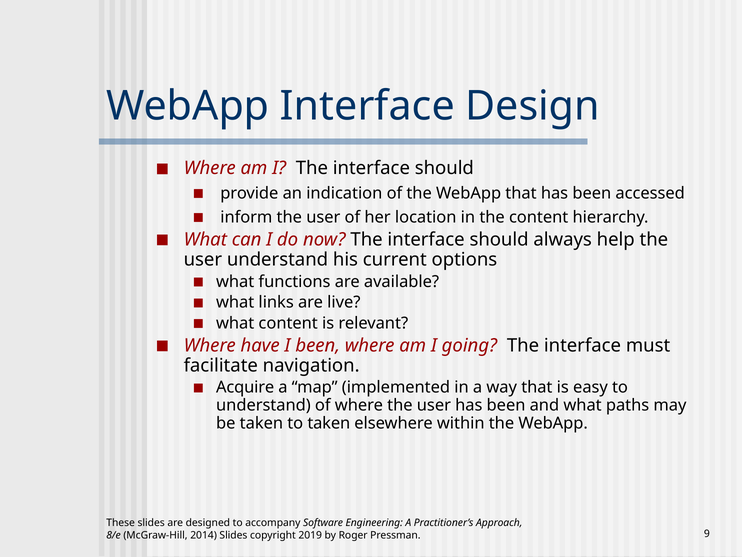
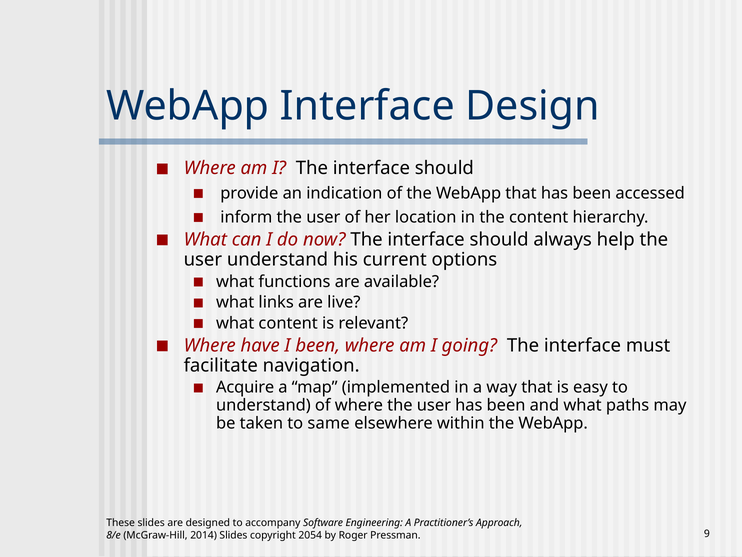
to taken: taken -> same (329, 423)
2019: 2019 -> 2054 (310, 535)
